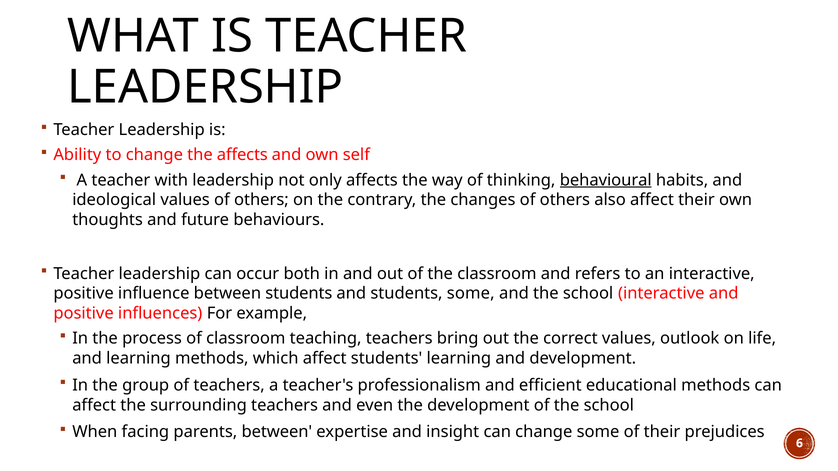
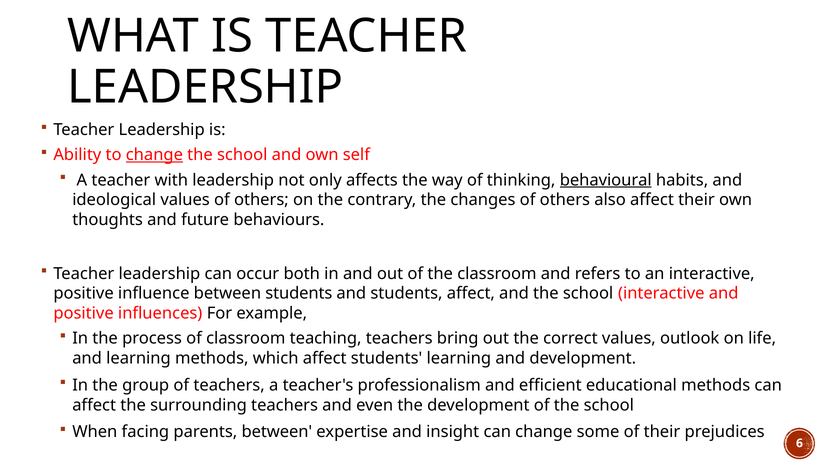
change underline: none -> present (154, 155)
affects: affects -> school (242, 155)
students some: some -> affect (471, 294)
